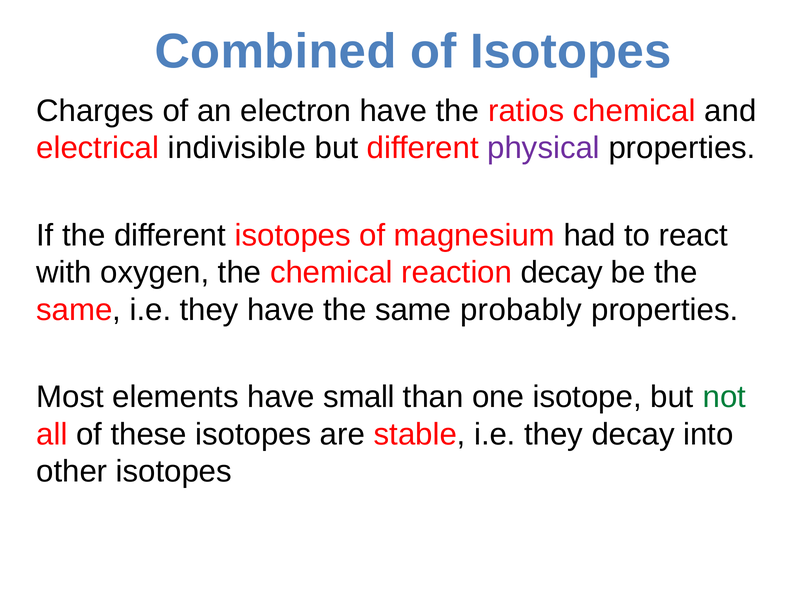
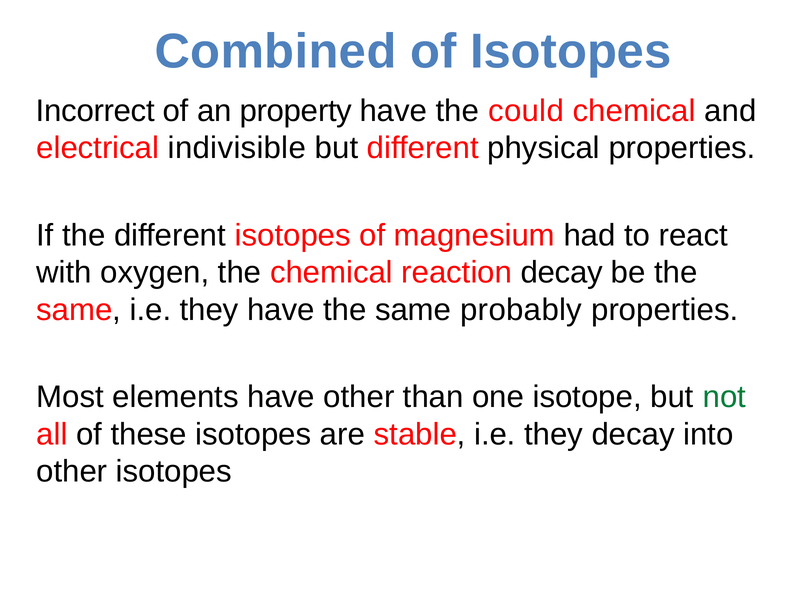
Charges: Charges -> Incorrect (95, 111)
electron: electron -> property (296, 111)
ratios: ratios -> could (526, 111)
physical colour: purple -> black (544, 148)
have small: small -> other (359, 397)
